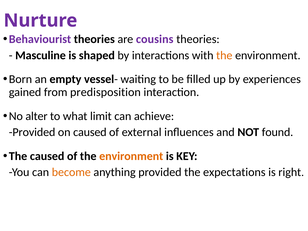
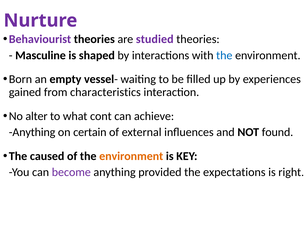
cousins: cousins -> studied (155, 39)
the colour: orange -> blue (224, 55)
predisposition: predisposition -> characteristics (105, 92)
limit: limit -> cont (101, 116)
Provided: Provided -> Anything (32, 132)
on caused: caused -> certain (90, 132)
become colour: orange -> purple (71, 172)
